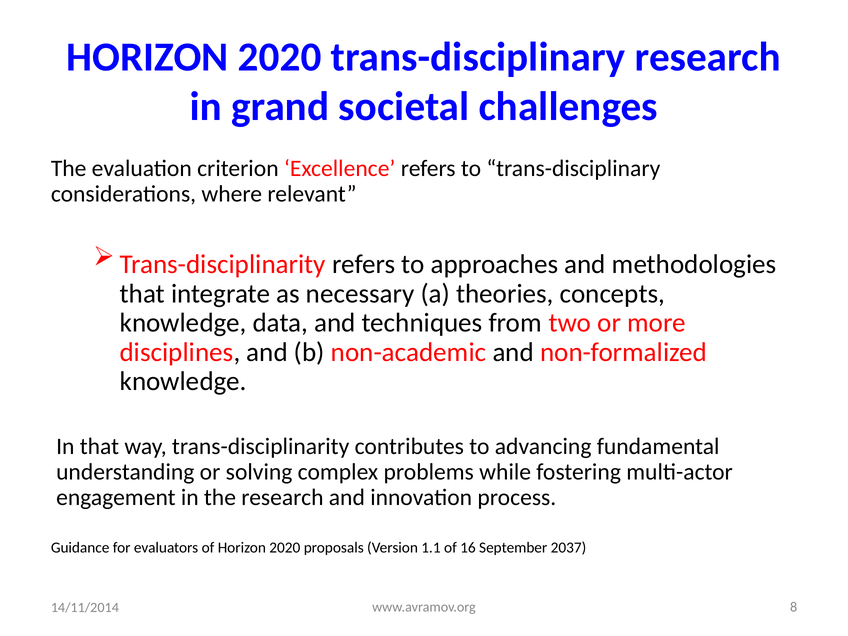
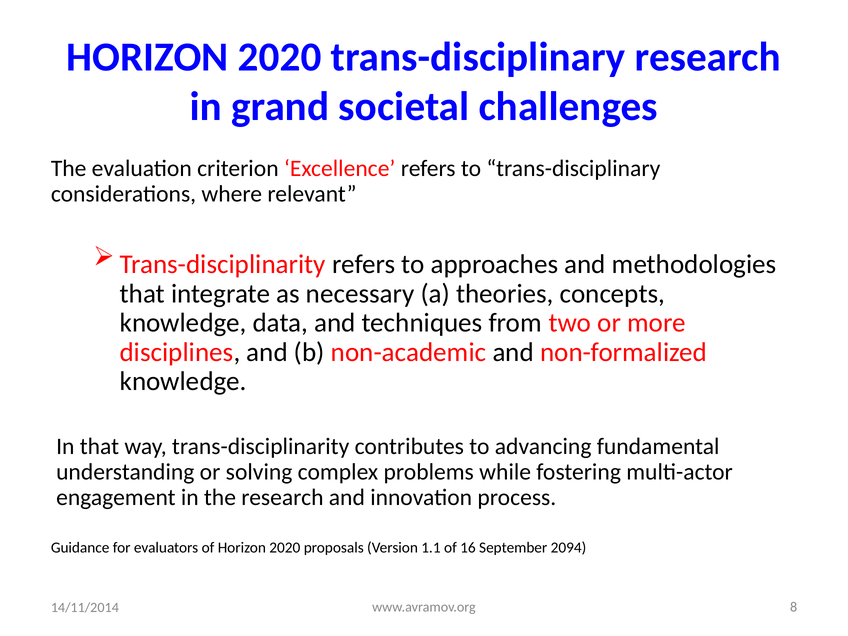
2037: 2037 -> 2094 (569, 548)
